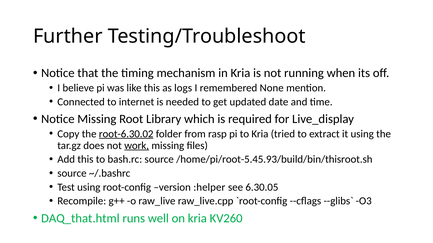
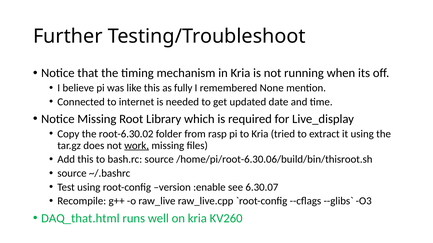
logs: logs -> fully (183, 88)
root-6.30.02 underline: present -> none (126, 134)
/home/pi/root-5.45.93/build/bin/thisroot.sh: /home/pi/root-5.45.93/build/bin/thisroot.sh -> /home/pi/root-6.30.06/build/bin/thisroot.sh (274, 160)
:helper: :helper -> :enable (209, 188)
6.30.05: 6.30.05 -> 6.30.07 (262, 188)
